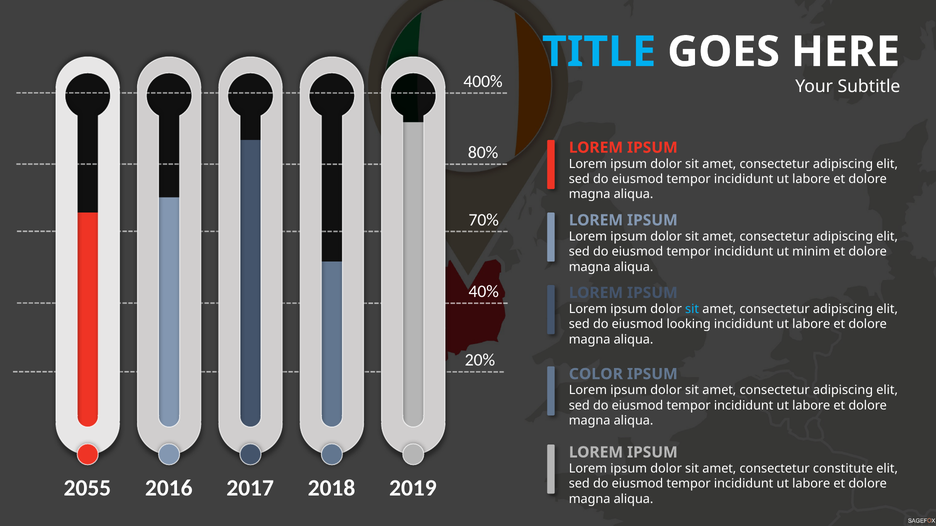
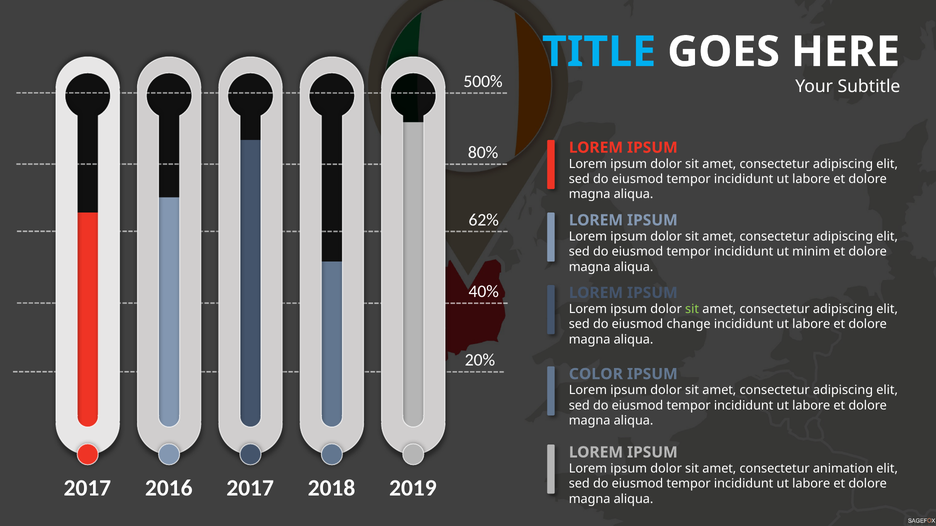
400%: 400% -> 500% (483, 81)
70%: 70% -> 62% (484, 220)
sit colour: light blue -> light green (692, 309)
looking: looking -> change (689, 325)
constitute: constitute -> animation (843, 469)
2055: 2055 -> 2017 (87, 488)
